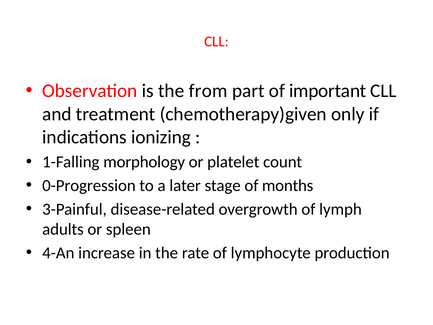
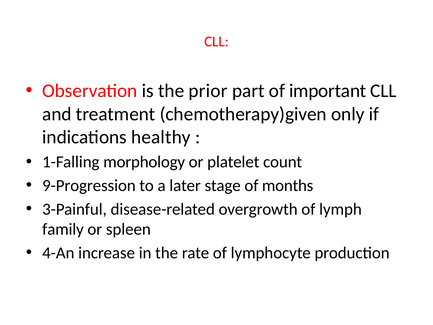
from: from -> prior (208, 91)
ionizing: ionizing -> healthy (161, 137)
0-Progression: 0-Progression -> 9-Progression (89, 185)
adults: adults -> family (63, 229)
